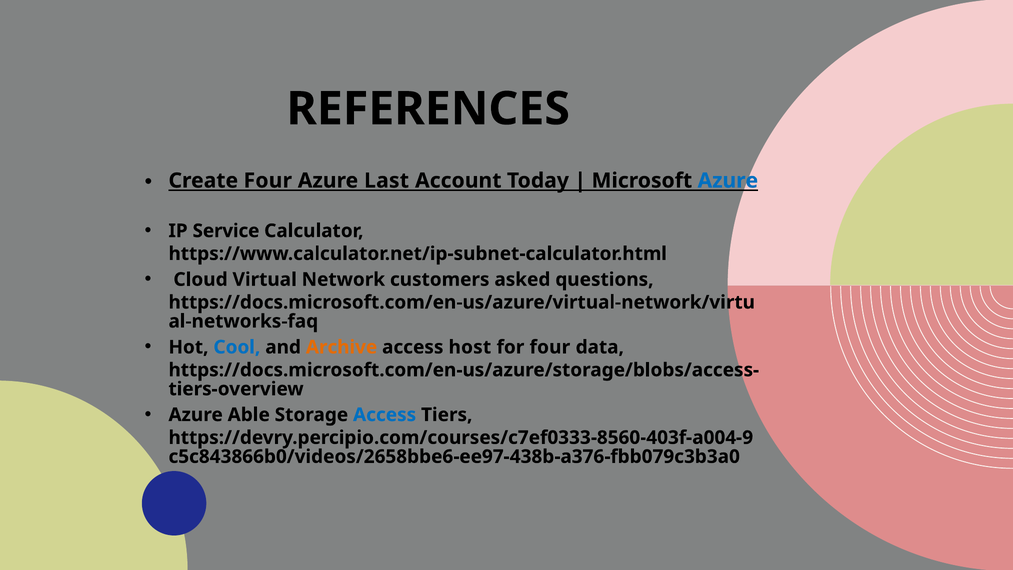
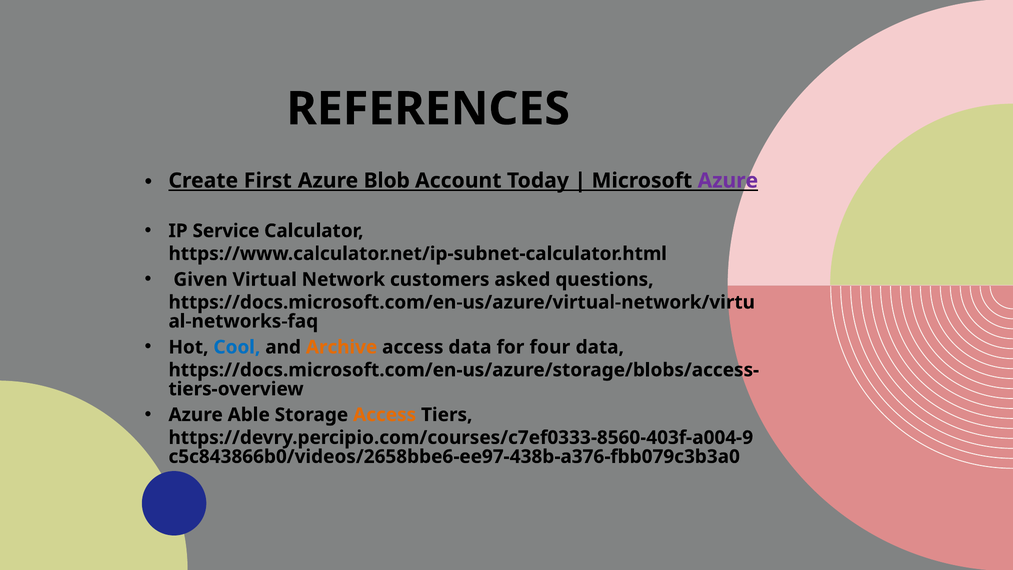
Create Four: Four -> First (268, 181)
Last: Last -> Blob (387, 181)
Azure colour: blue -> purple (728, 181)
Cloud: Cloud -> Given (201, 279)
access host: host -> data (470, 347)
Access colour: blue -> orange (385, 415)
